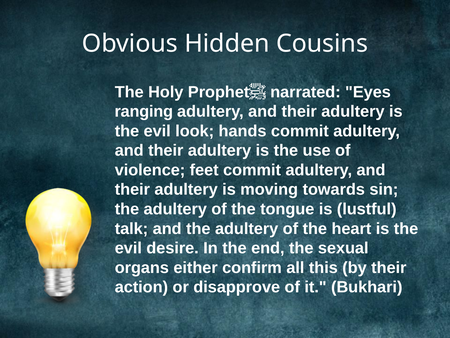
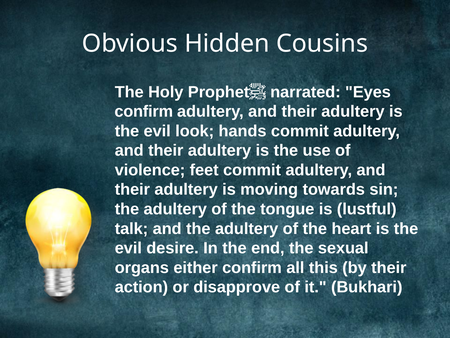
ranging: ranging -> confirm (144, 111)
